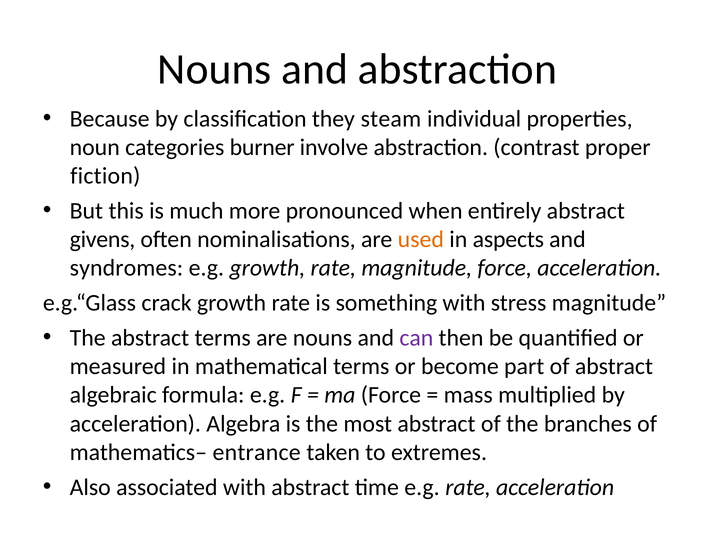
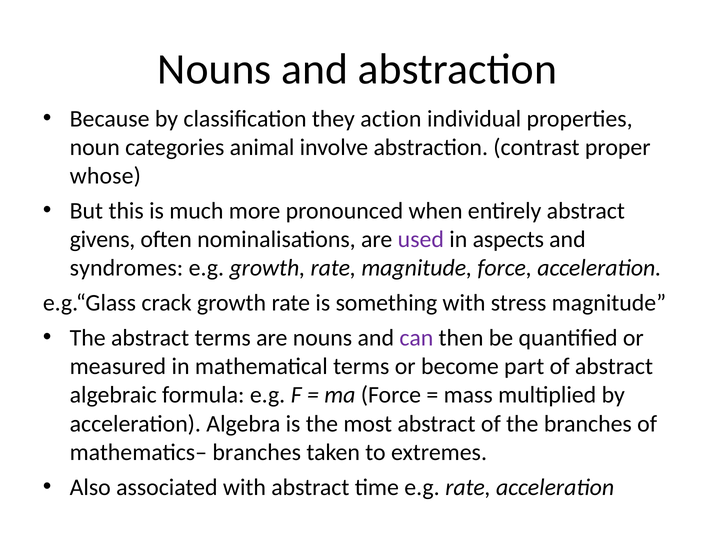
steam: steam -> action (391, 119)
burner: burner -> animal (262, 147)
fiction: fiction -> whose (105, 176)
used colour: orange -> purple (421, 240)
mathematics– entrance: entrance -> branches (257, 452)
